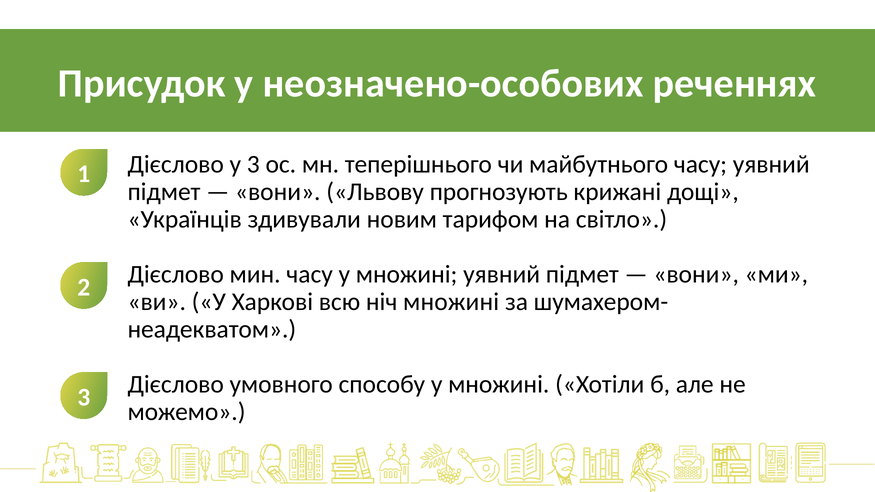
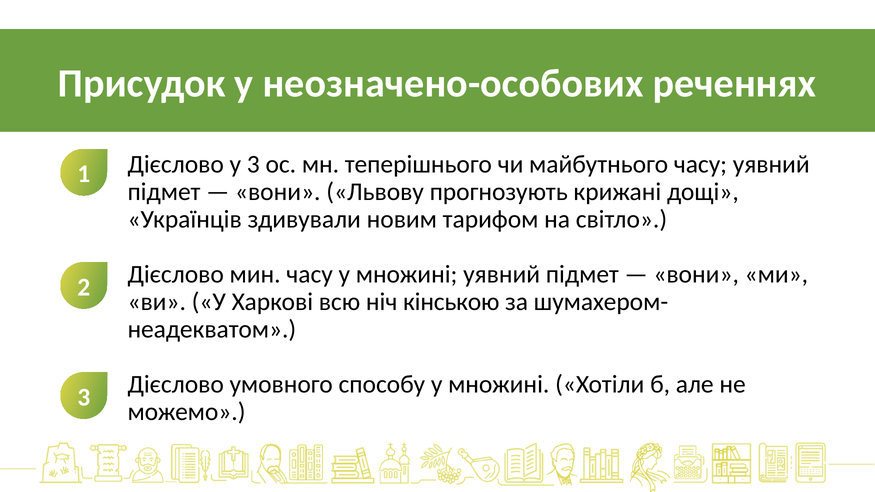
ніч множині: множині -> кінською (451, 302)
